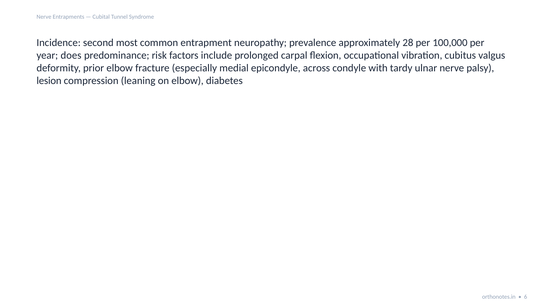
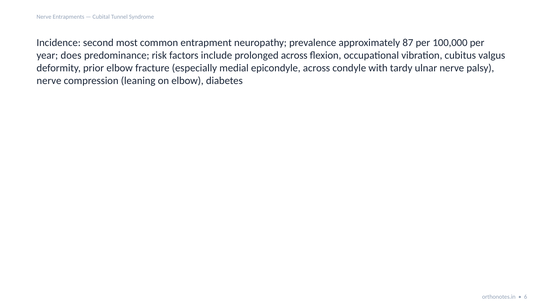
28: 28 -> 87 (408, 43)
prolonged carpal: carpal -> across (294, 55)
lesion: lesion -> nerve (49, 81)
